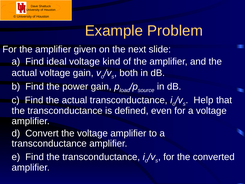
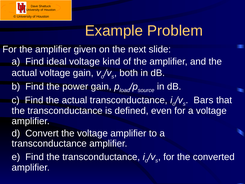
Help: Help -> Bars (203, 100)
